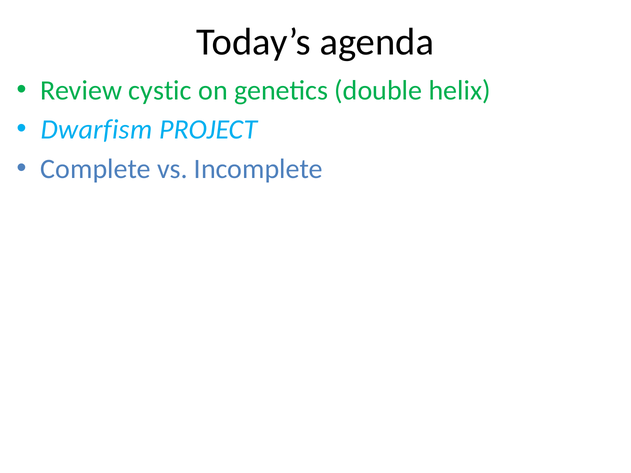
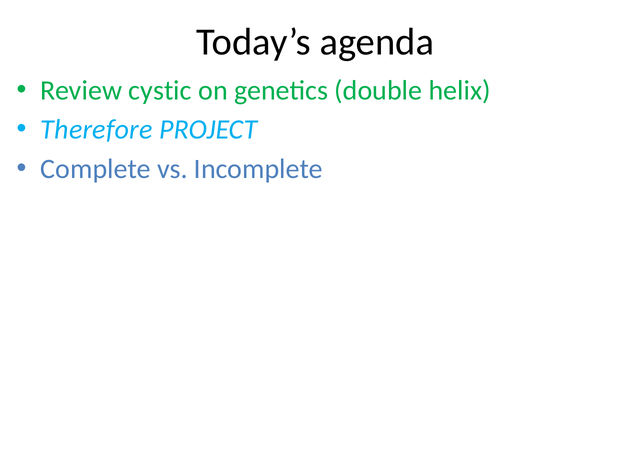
Dwarfism: Dwarfism -> Therefore (97, 130)
